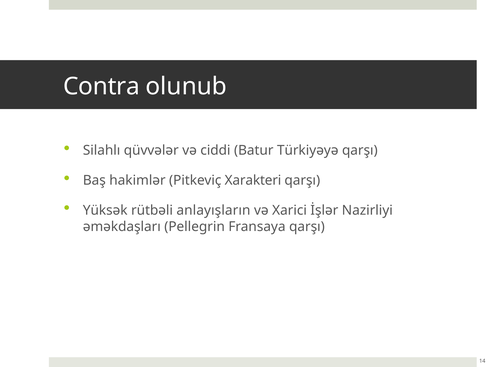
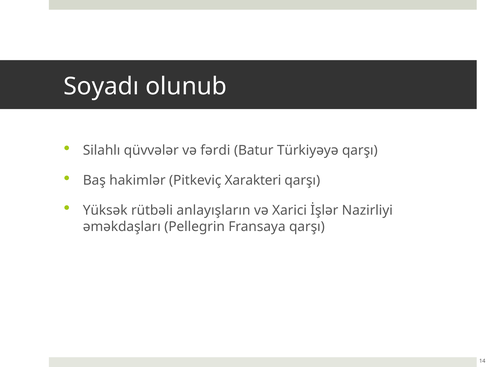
Contra: Contra -> Soyadı (101, 86)
ciddi: ciddi -> fərdi (215, 150)
